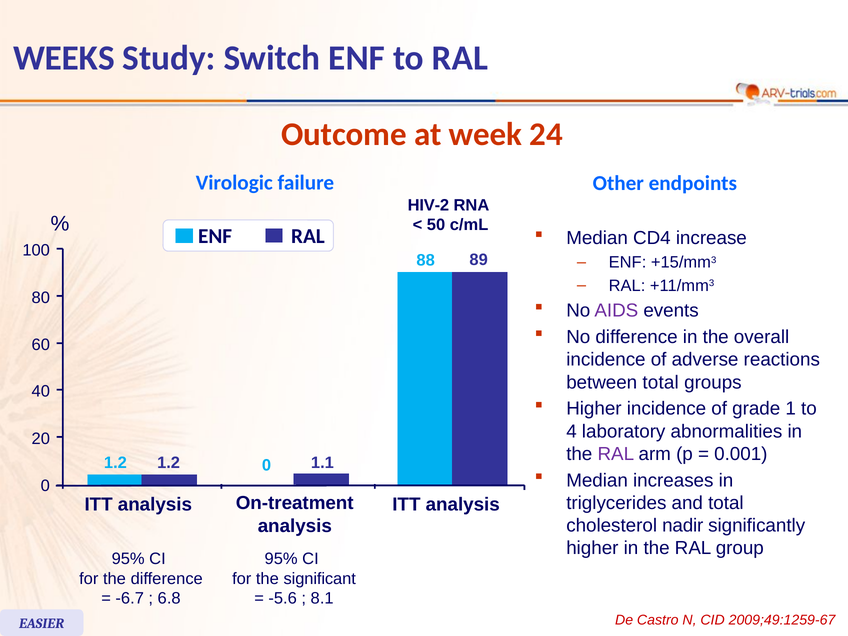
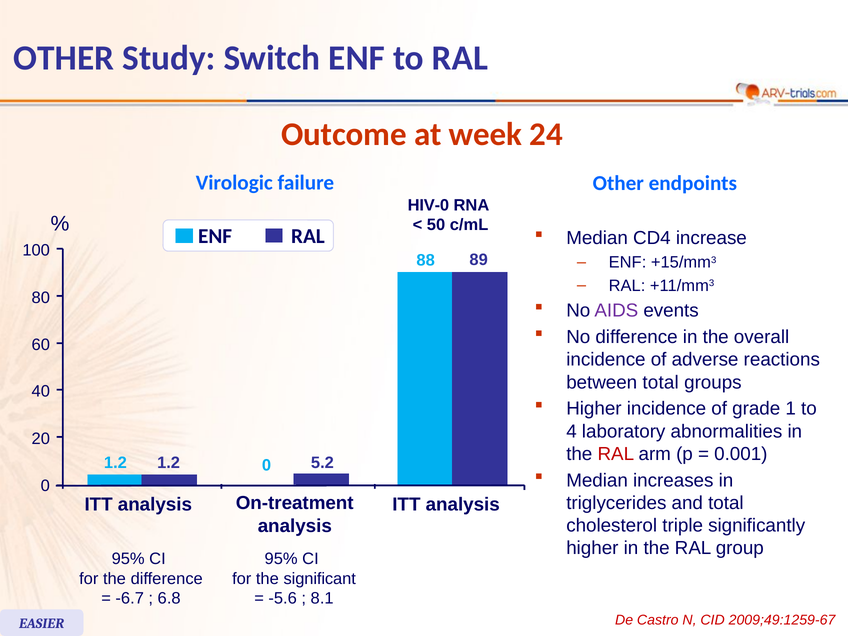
WEEKS: WEEKS -> OTHER (64, 58)
HIV-2: HIV-2 -> HIV-0 (428, 205)
RAL colour: purple -> red (616, 454)
1.1: 1.1 -> 5.2 (322, 463)
nadir: nadir -> triple (683, 526)
